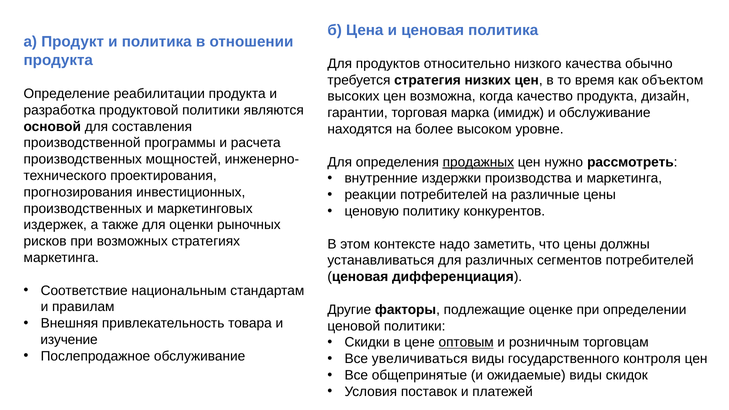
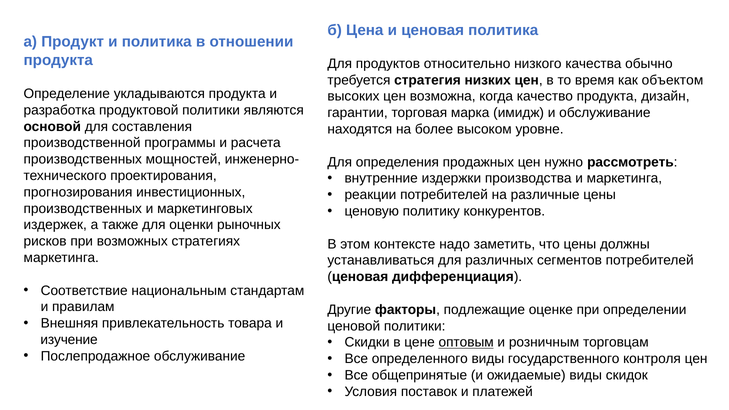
реабилитации: реабилитации -> укладываются (159, 94)
продажных underline: present -> none (478, 162)
увеличиваться: увеличиваться -> определенного (420, 359)
